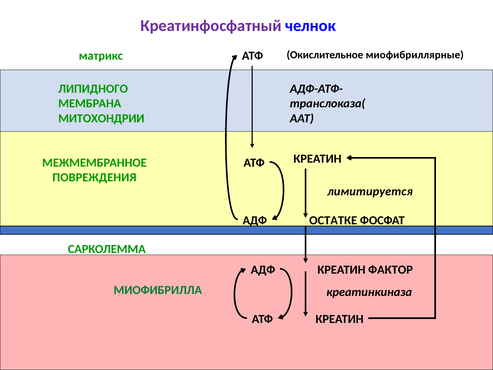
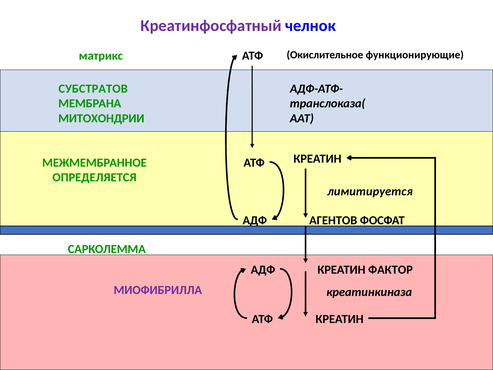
миофибриллярные: миофибриллярные -> функционирующие (415, 55)
ЛИПИДНОГО: ЛИПИДНОГО -> СУБСТРАТОВ (93, 89)
ПОВРЕЖДЕНИЯ: ПОВРЕЖДЕНИЯ -> ОПРЕДЕЛЯЕТСЯ (94, 177)
ОСТАТКЕ: ОСТАТКЕ -> АГЕНТОВ (333, 220)
МИОФИБРИЛЛА colour: green -> purple (158, 290)
